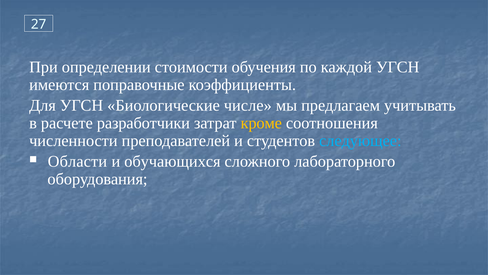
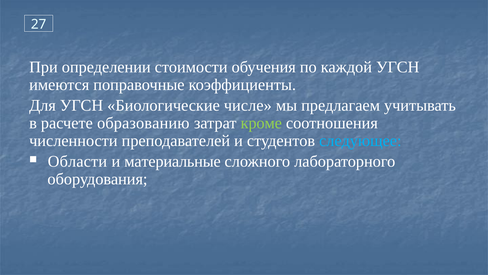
разработчики: разработчики -> образованию (143, 123)
кроме colour: yellow -> light green (261, 123)
обучающихся: обучающихся -> материальные (173, 161)
